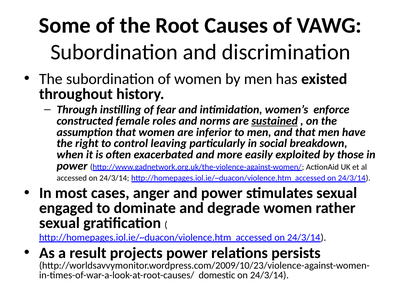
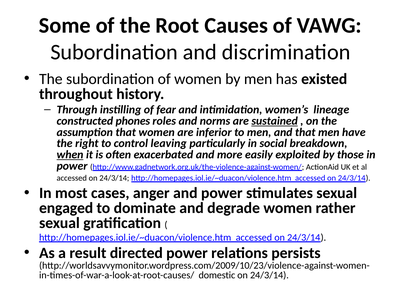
enforce: enforce -> lineage (331, 110)
female: female -> phones (133, 121)
when underline: none -> present (70, 155)
projects: projects -> directed (136, 253)
